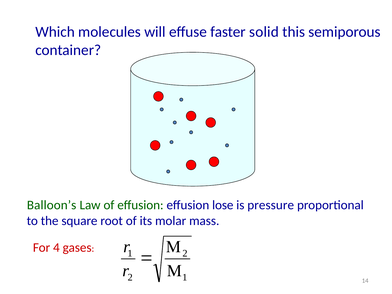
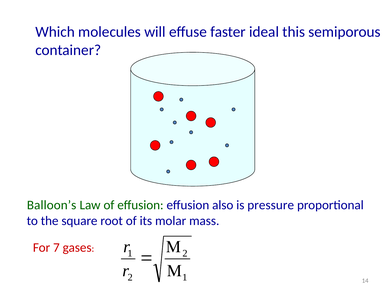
solid: solid -> ideal (264, 32)
lose: lose -> also (223, 205)
4: 4 -> 7 (56, 248)
